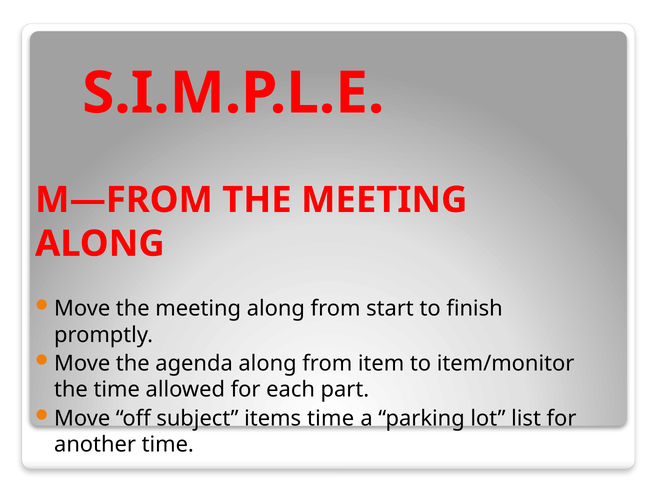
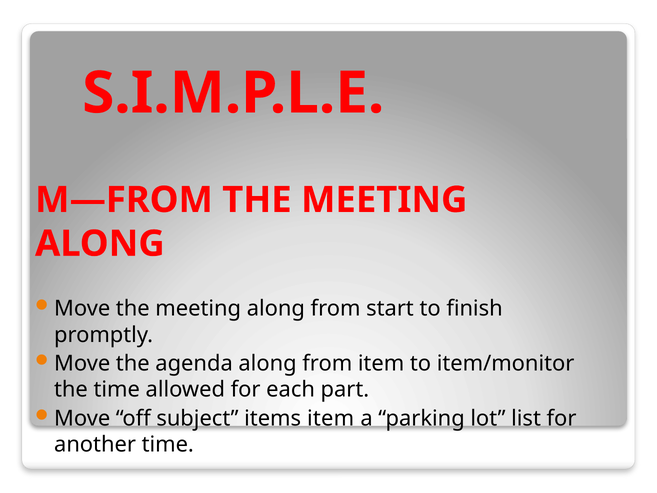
items time: time -> item (331, 418)
